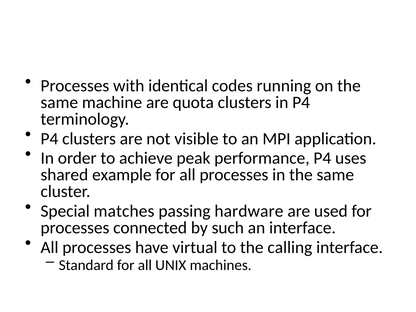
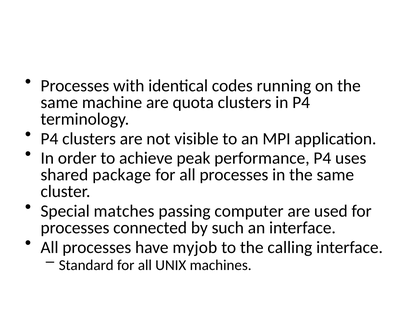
example: example -> package (122, 175)
hardware: hardware -> computer (249, 211)
virtual: virtual -> myjob (195, 247)
